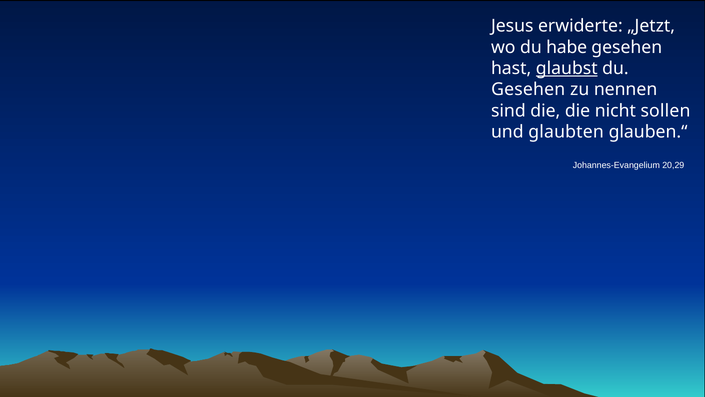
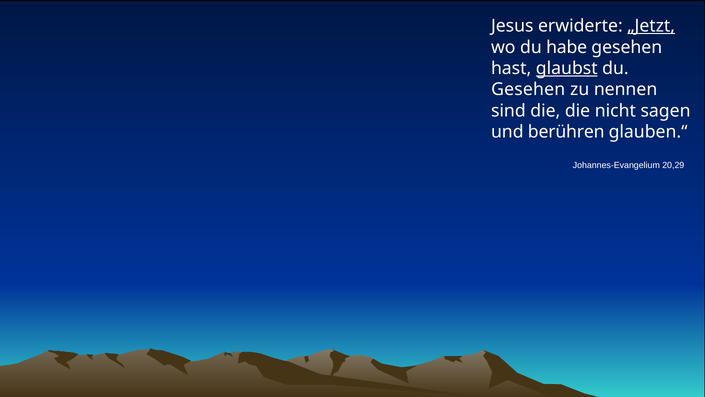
„Jetzt underline: none -> present (651, 26)
sollen: sollen -> sagen (666, 111)
glaubten: glaubten -> berühren (566, 132)
